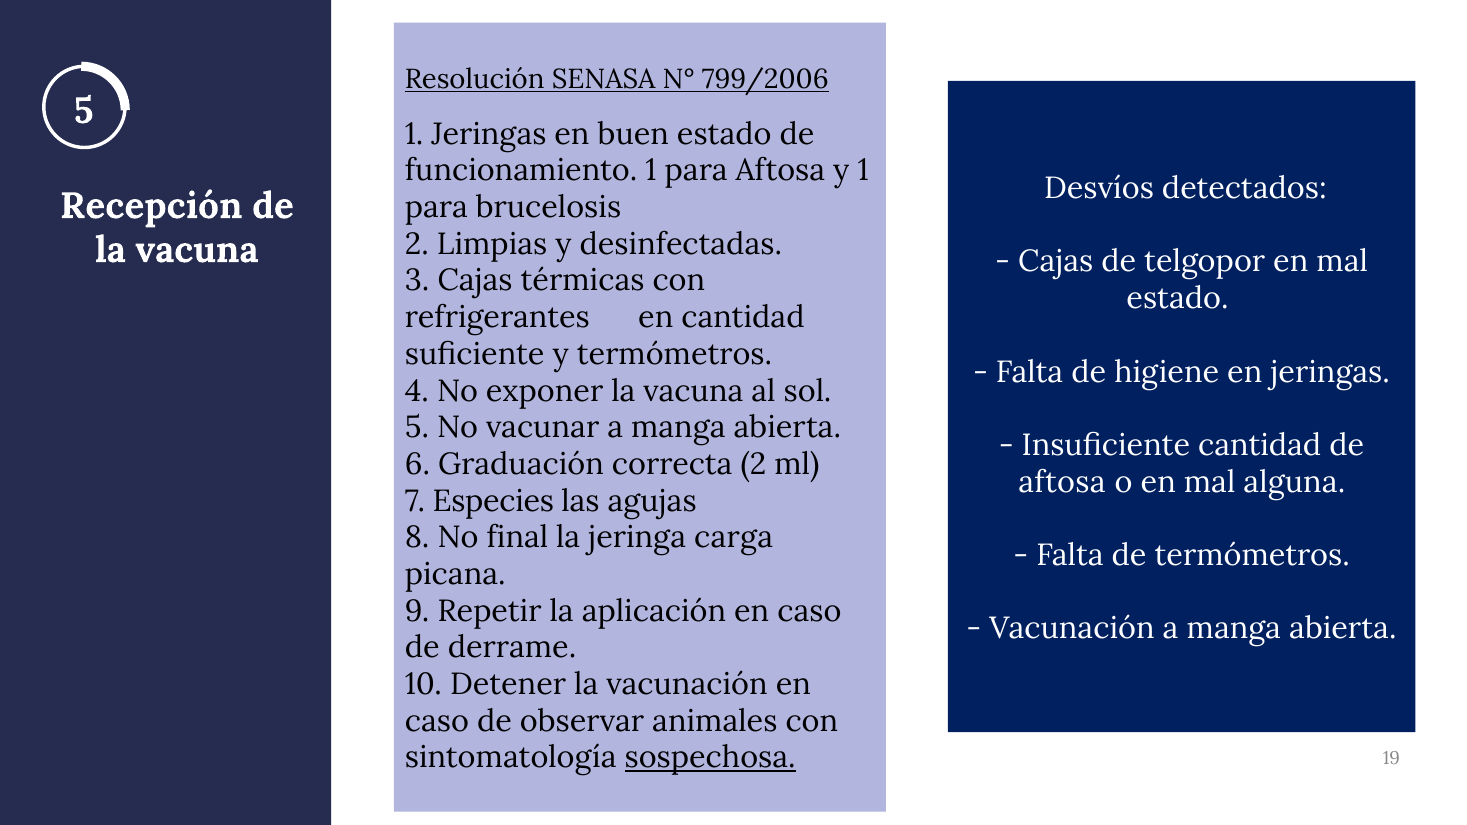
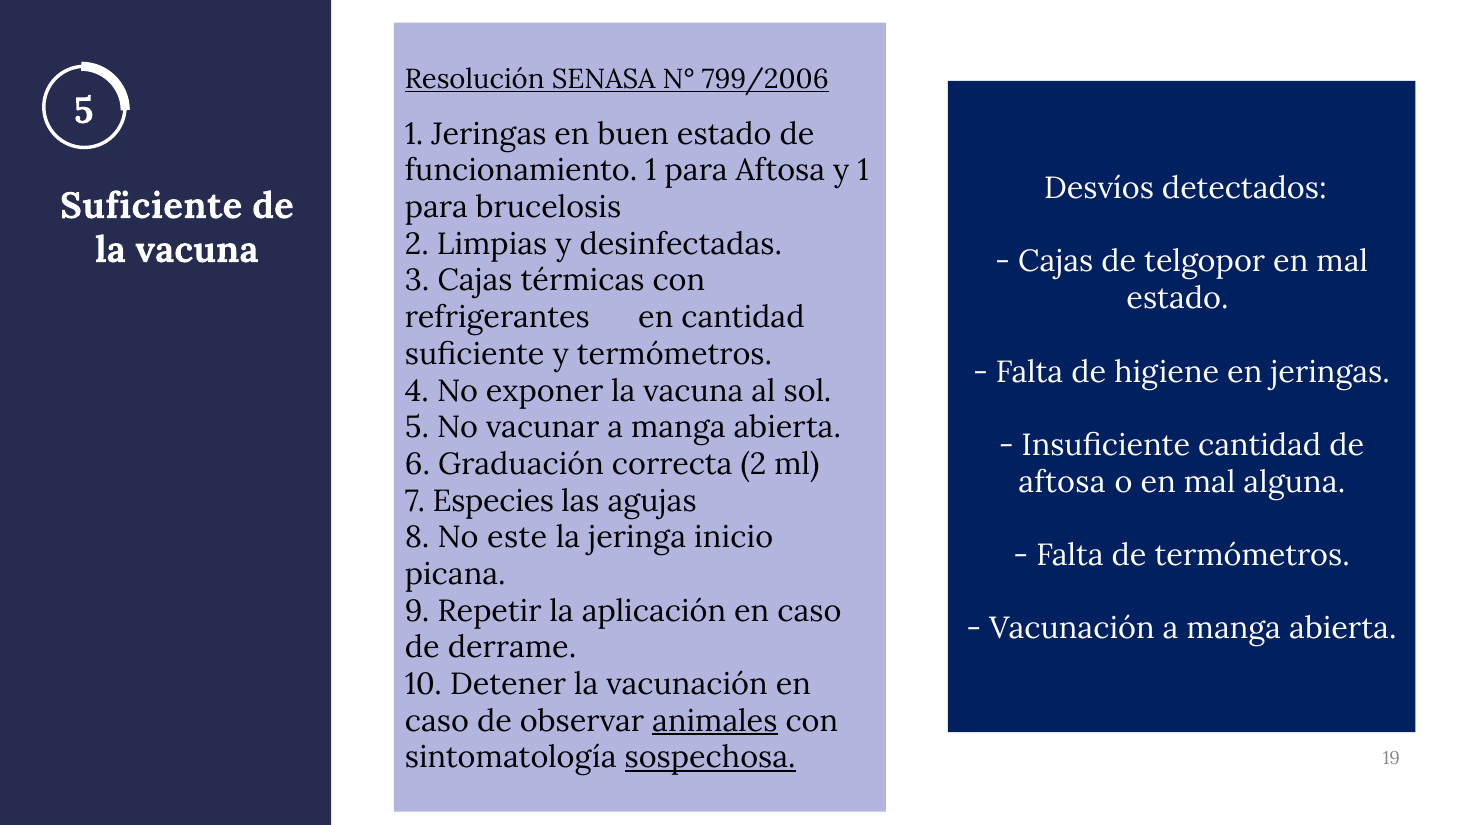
Recepción: Recepción -> Suficiente (151, 206)
final: final -> este (517, 538)
carga: carga -> inicio (734, 538)
animales underline: none -> present (715, 721)
